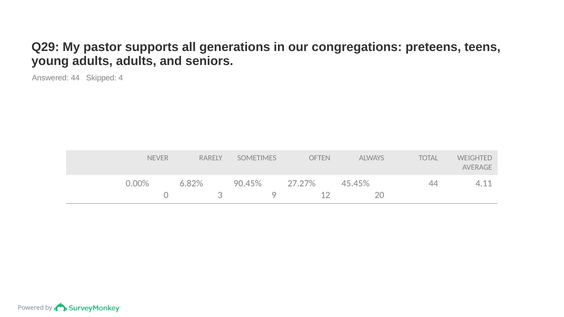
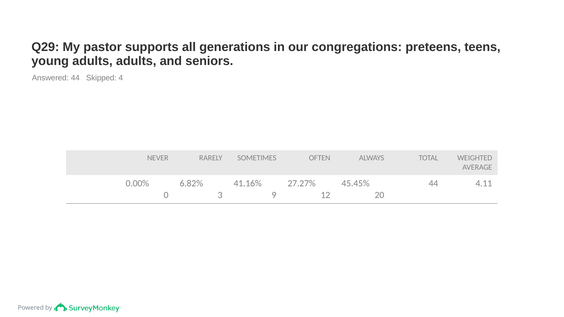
90.45%: 90.45% -> 41.16% (248, 184)
